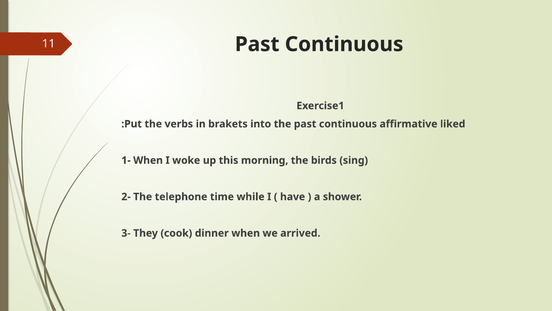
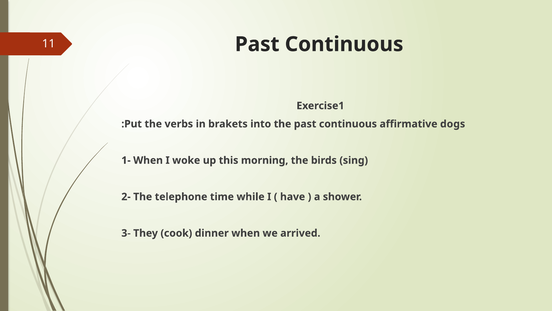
liked: liked -> dogs (453, 124)
